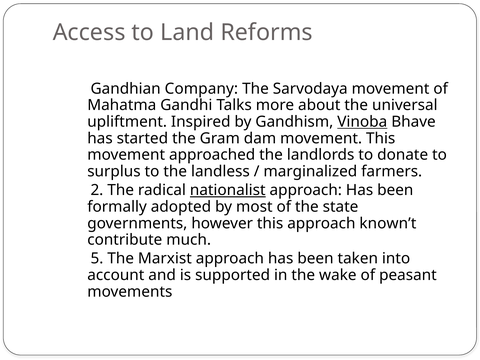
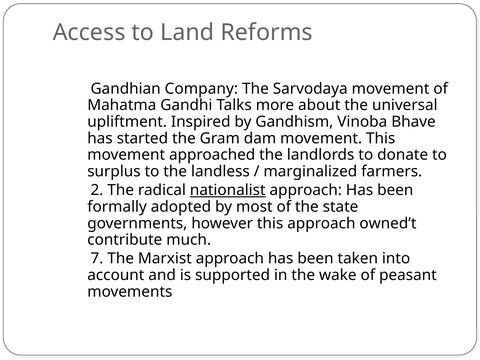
Vinoba underline: present -> none (362, 122)
known’t: known’t -> owned’t (388, 223)
5: 5 -> 7 (97, 259)
